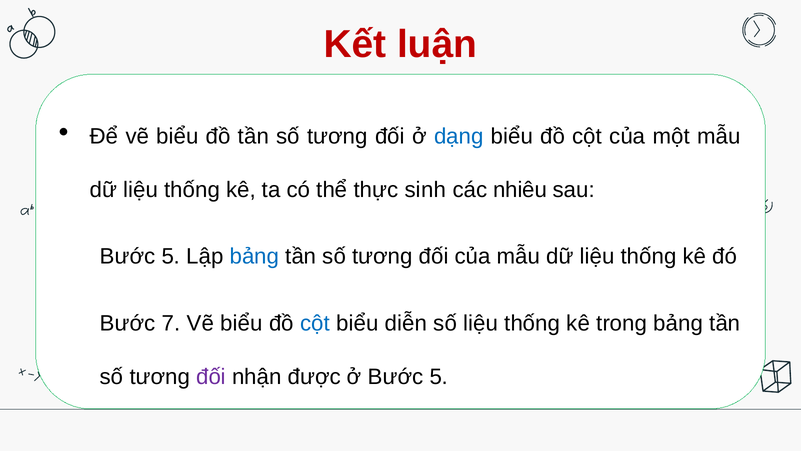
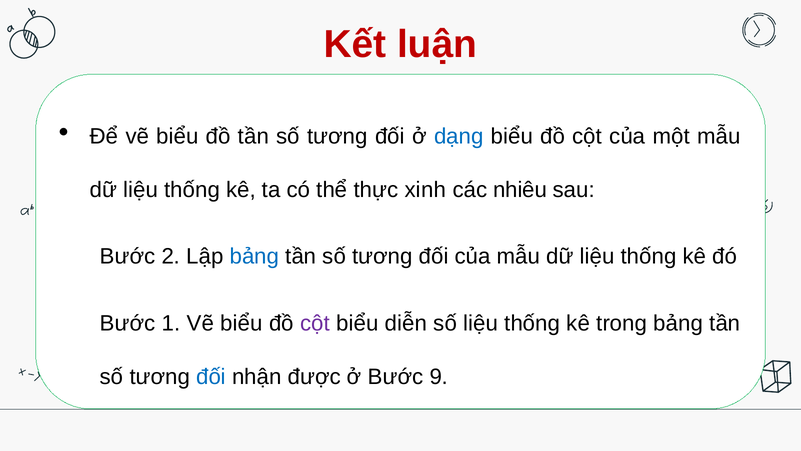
sinh: sinh -> xinh (425, 190)
5: 5 -> 2 (171, 256)
7: 7 -> 1 (171, 323)
cột colour: blue -> purple (315, 323)
đối colour: purple -> blue (211, 377)
ở Bước 5: 5 -> 9 (439, 377)
